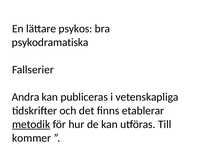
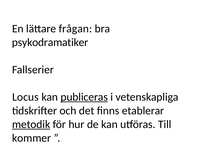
psykos: psykos -> frågan (75, 29)
psykodramatiska: psykodramatiska -> psykodramatiker (50, 42)
Andra: Andra -> Locus (25, 97)
publiceras underline: none -> present (84, 97)
